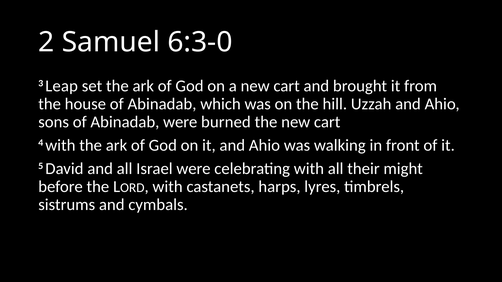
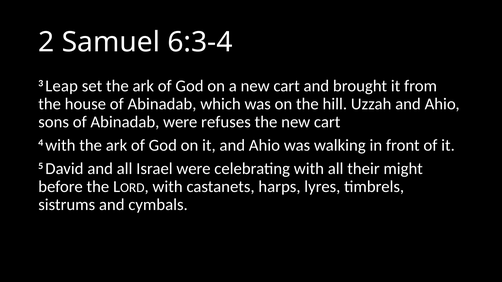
6:3-0: 6:3-0 -> 6:3-4 (200, 42)
burned: burned -> refuses (226, 122)
